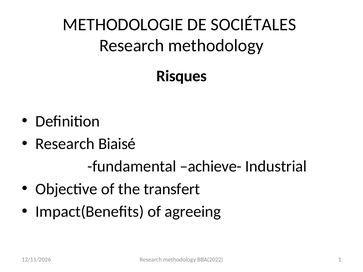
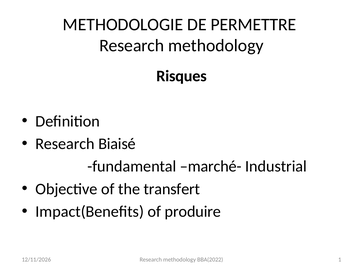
SOCIÉTALES: SOCIÉTALES -> PERMETTRE (253, 25)
achieve-: achieve- -> marché- (211, 167)
agreeing: agreeing -> produire (193, 212)
